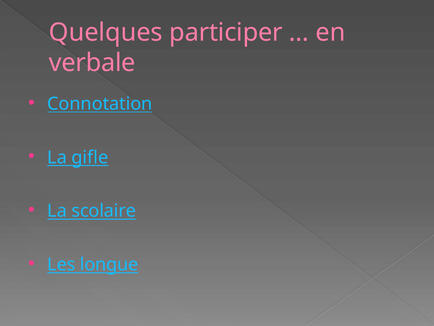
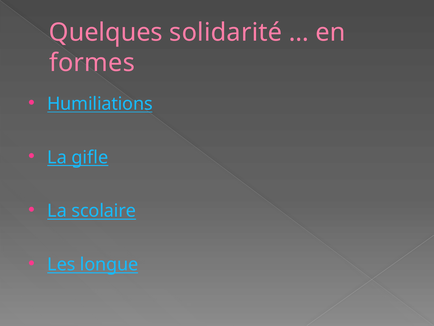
participer: participer -> solidarité (226, 32)
verbale: verbale -> formes (92, 63)
Connotation: Connotation -> Humiliations (100, 104)
